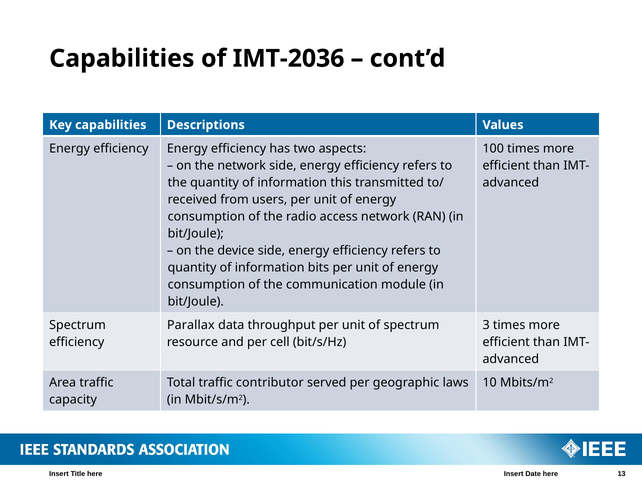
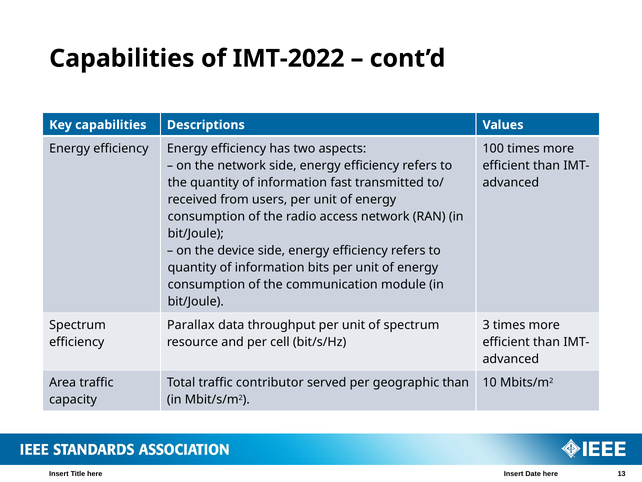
IMT-2036: IMT-2036 -> IMT-2022 (289, 58)
this: this -> fast (341, 182)
geographic laws: laws -> than (456, 382)
